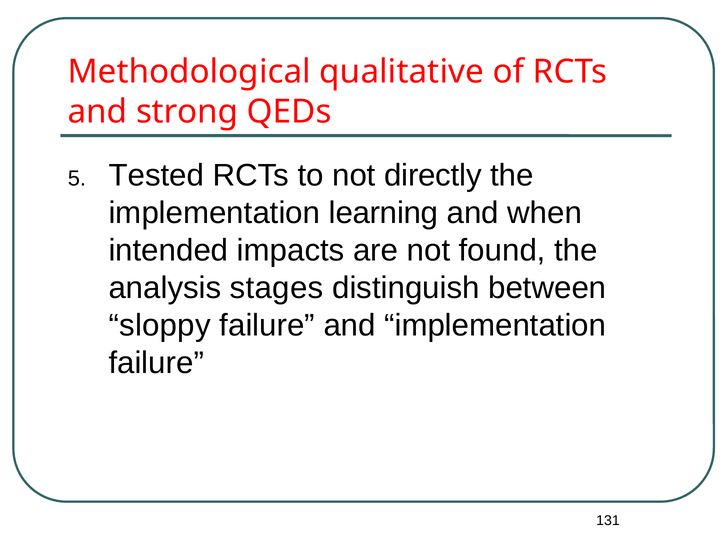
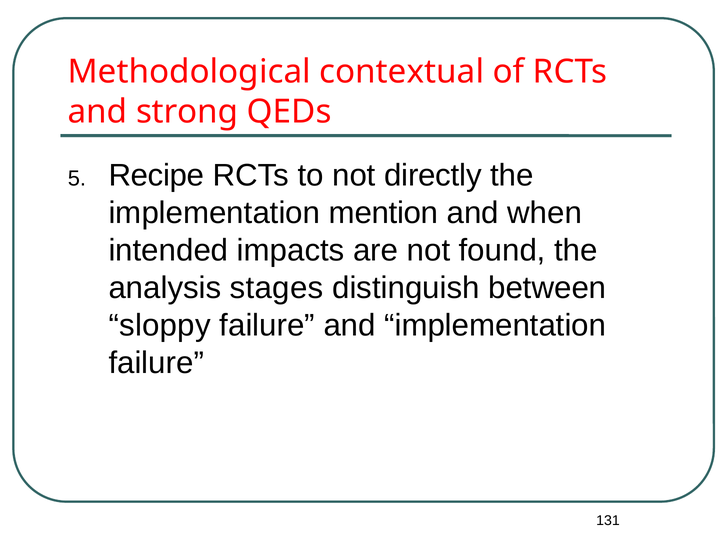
qualitative: qualitative -> contextual (402, 72)
Tested: Tested -> Recipe (156, 176)
learning: learning -> mention (384, 213)
